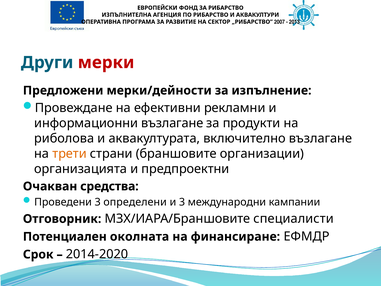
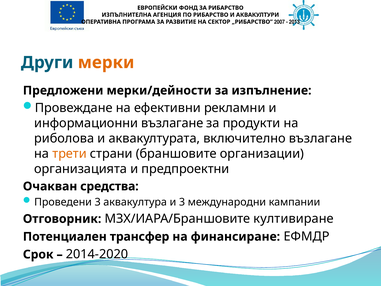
мерки colour: red -> orange (106, 62)
определени: определени -> аквакултура (135, 202)
специалисти: специалисти -> култивиране (294, 218)
околната: околната -> трансфер (140, 236)
